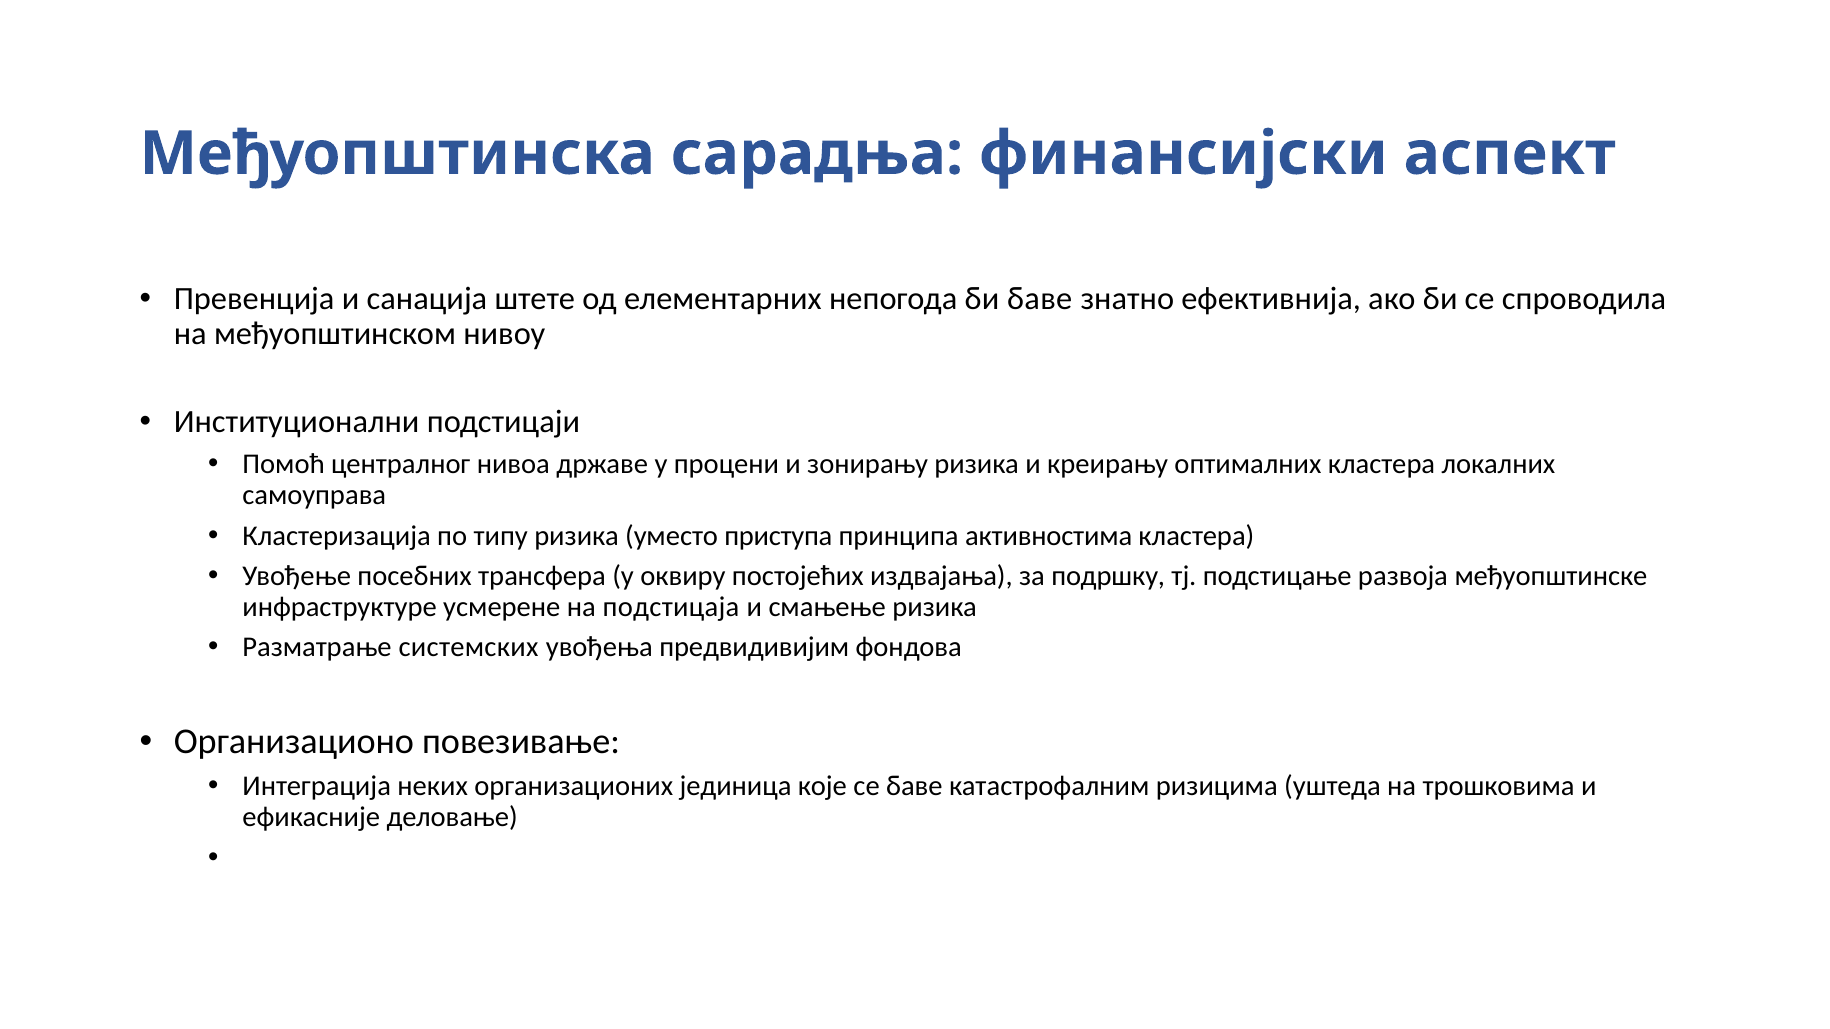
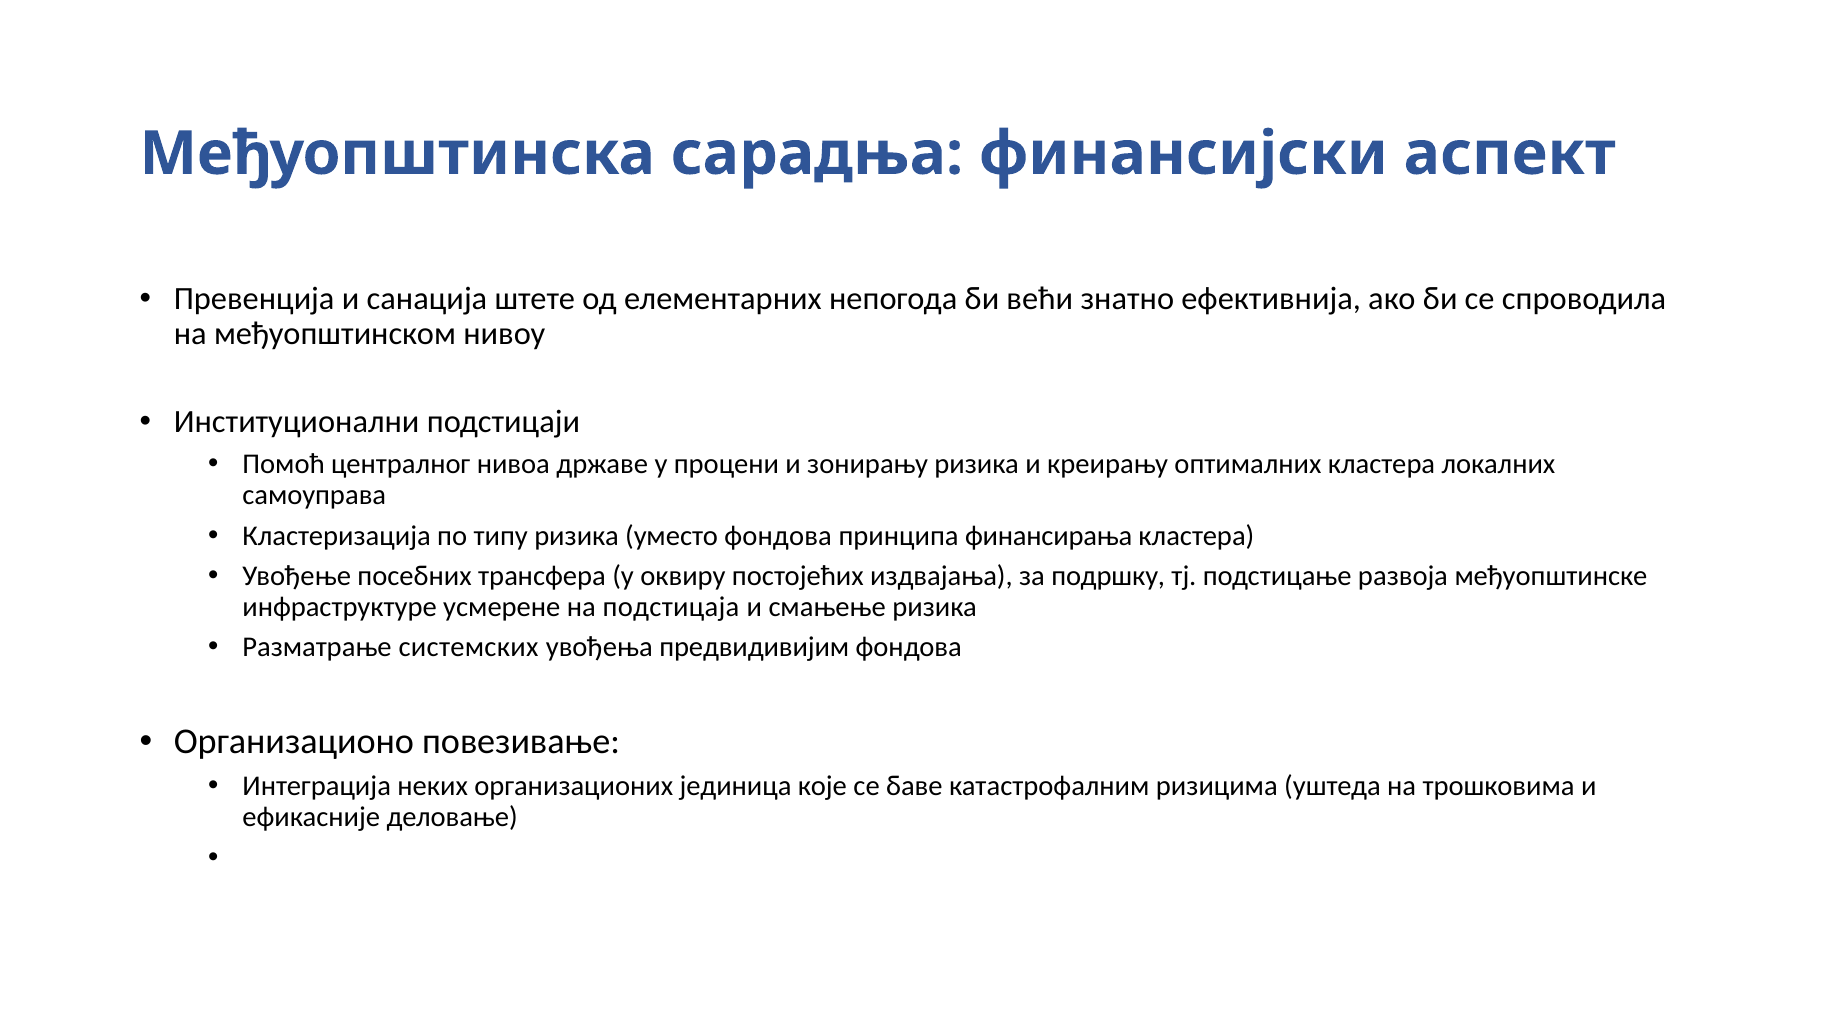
би баве: баве -> већи (1040, 299)
уместо приступа: приступа -> фондова (778, 536)
активностима: активностима -> финансирања (1049, 536)
